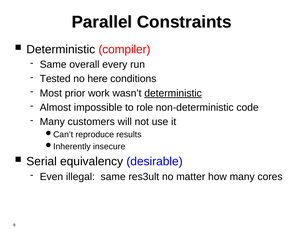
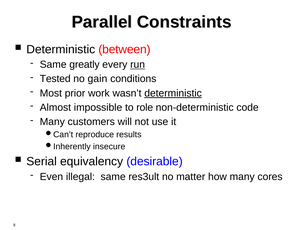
compiler: compiler -> between (124, 49)
overall: overall -> greatly (84, 65)
run underline: none -> present (138, 65)
here: here -> gain (97, 79)
